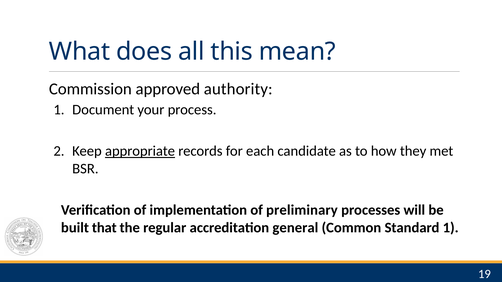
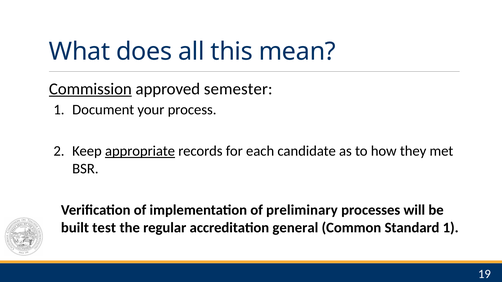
Commission underline: none -> present (90, 89)
authority: authority -> semester (238, 89)
that: that -> test (104, 228)
